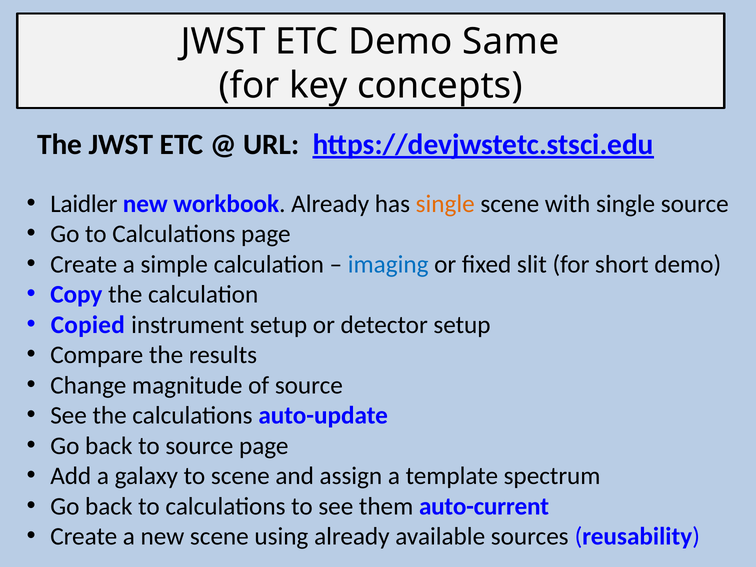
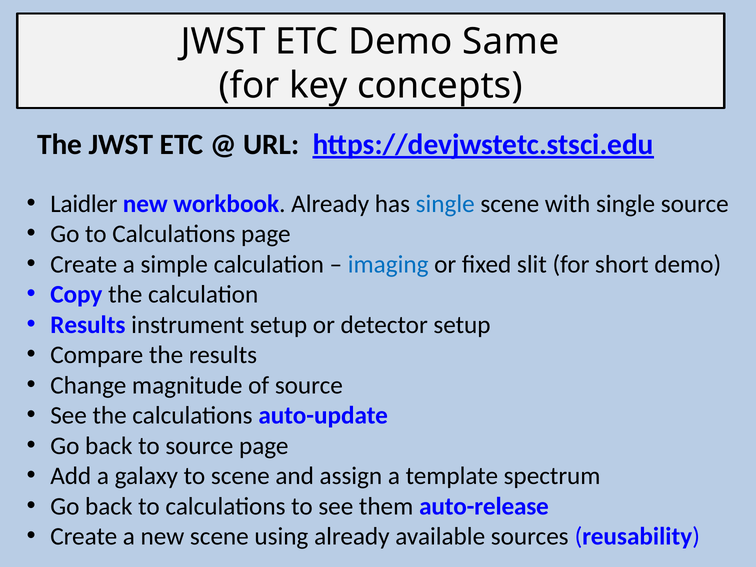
single colour: orange -> blue (445, 204)
Copied: Copied -> Results (88, 325)
auto-current: auto-current -> auto-release (484, 506)
